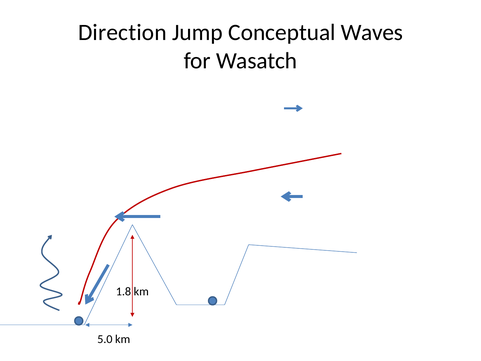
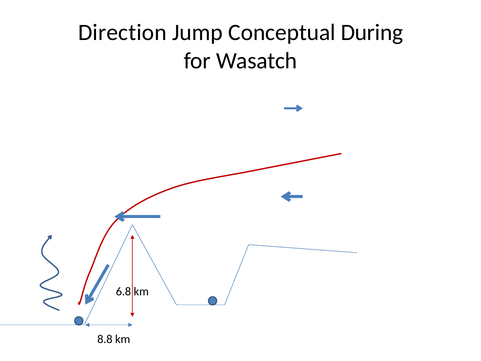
Waves: Waves -> During (372, 33)
1.8: 1.8 -> 6.8 (123, 291)
5.0: 5.0 -> 8.8 (105, 339)
